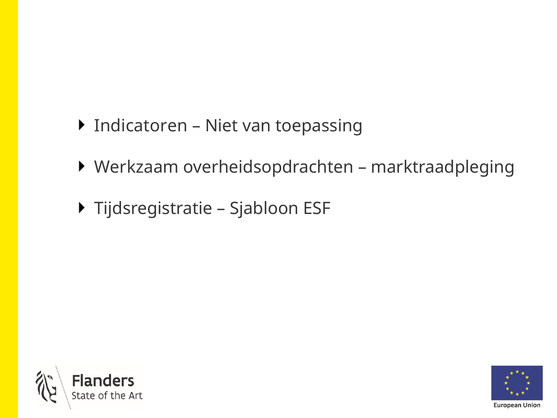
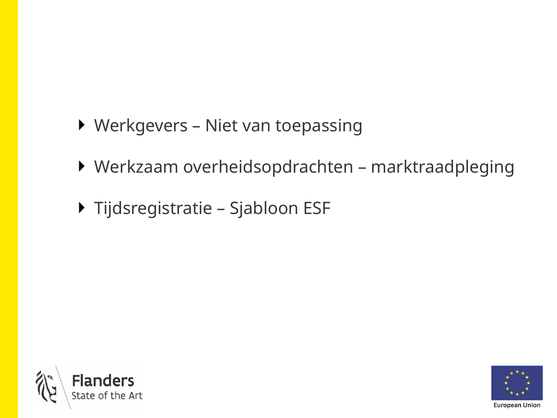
Indicatoren: Indicatoren -> Werkgevers (141, 126)
